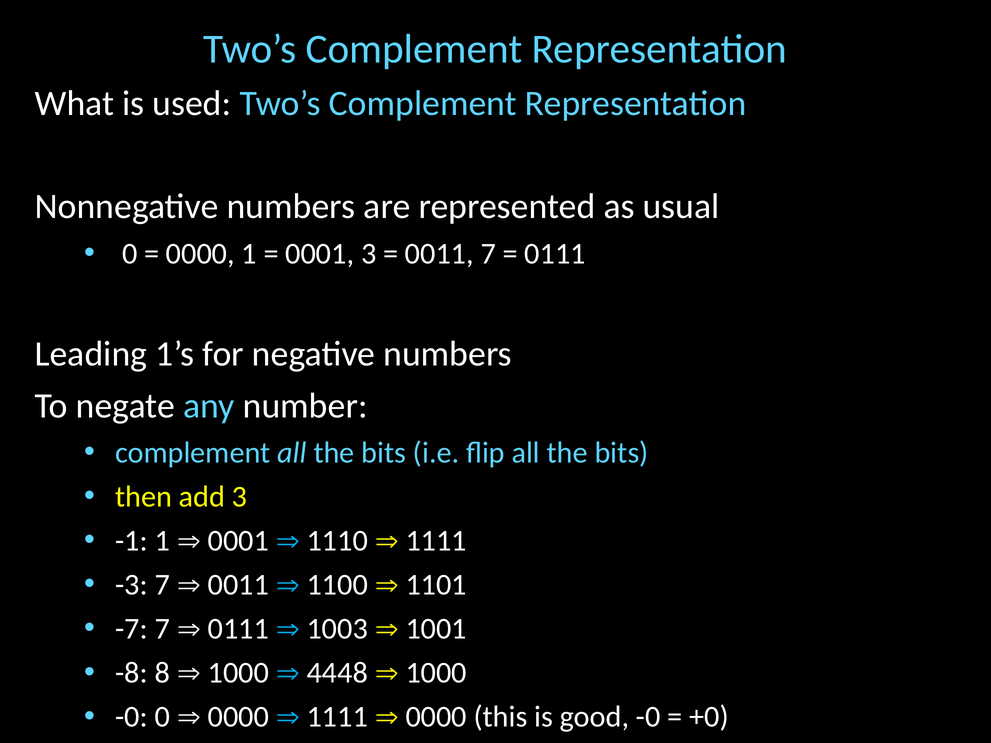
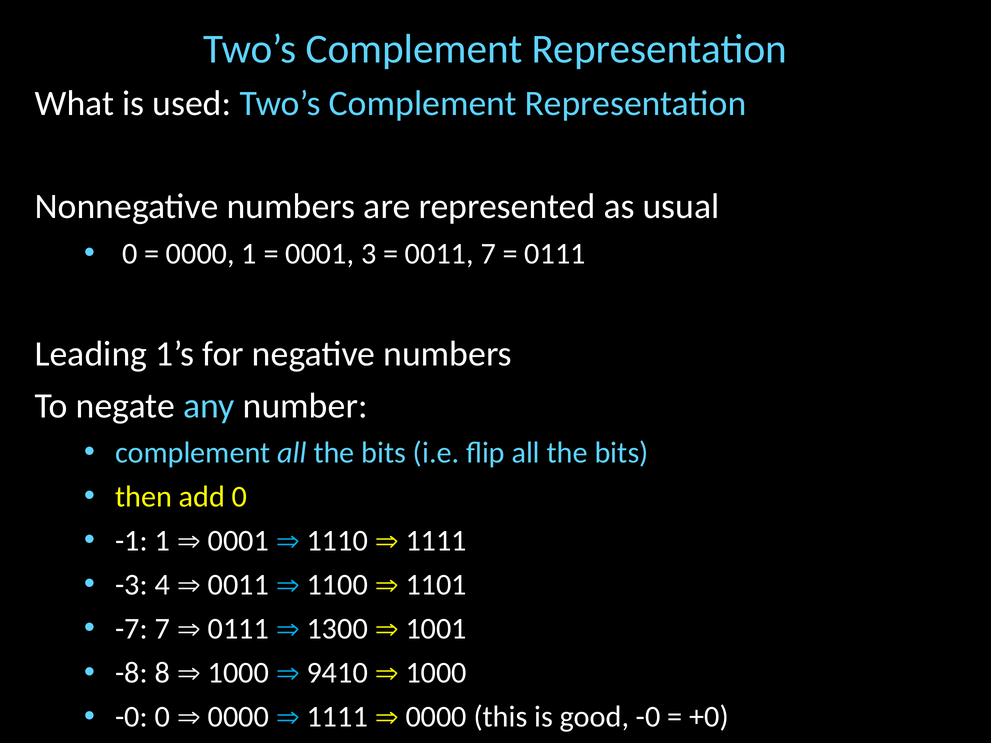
add 3: 3 -> 0 (239, 497)
-3 7: 7 -> 4 (162, 585)
1003: 1003 -> 1300 (337, 629)
4448: 4448 -> 9410 (337, 673)
